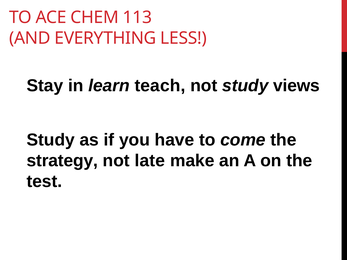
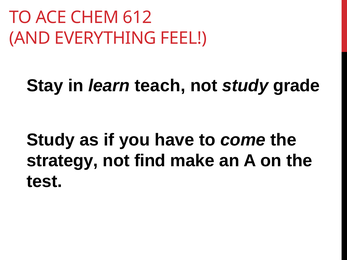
113: 113 -> 612 (137, 17)
LESS: LESS -> FEEL (183, 38)
views: views -> grade (296, 86)
late: late -> find (150, 161)
